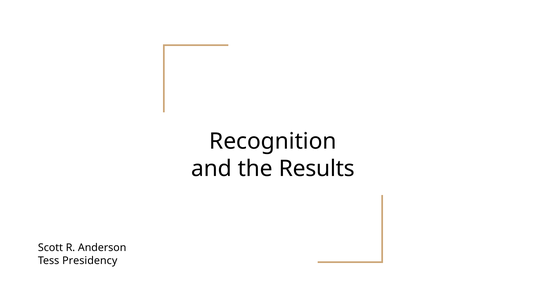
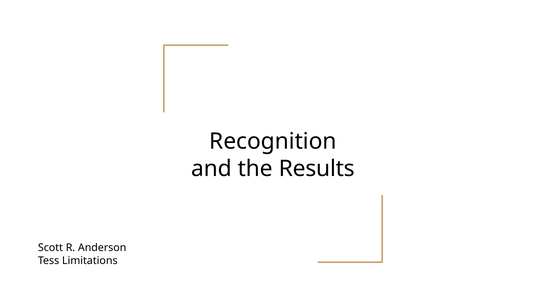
Presidency: Presidency -> Limitations (90, 261)
